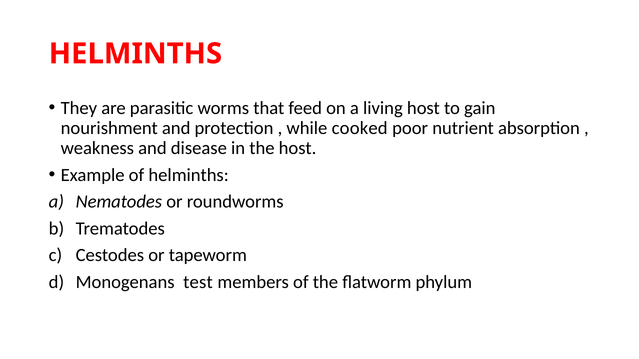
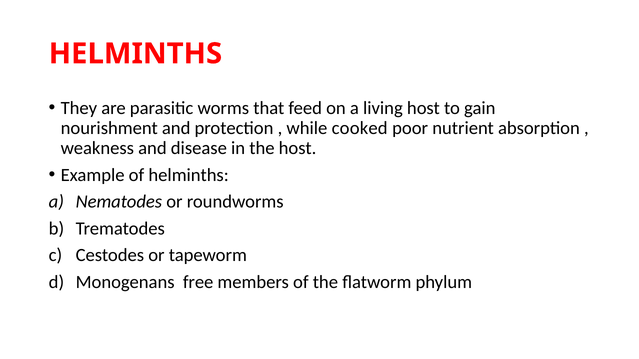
test: test -> free (198, 282)
